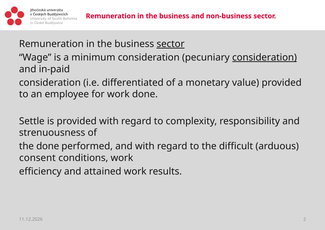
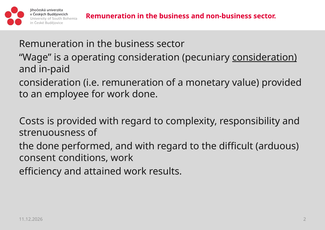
sector underline: present -> none (171, 44)
minimum: minimum -> operating (93, 57)
i.e differentiated: differentiated -> remuneration (133, 83)
Settle: Settle -> Costs (32, 121)
